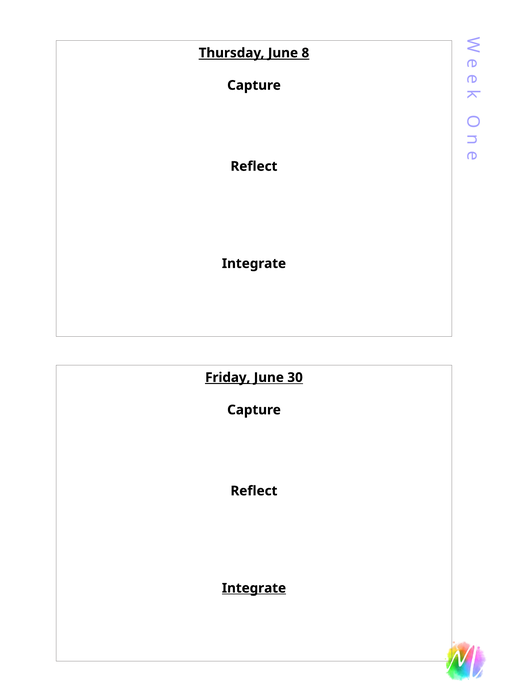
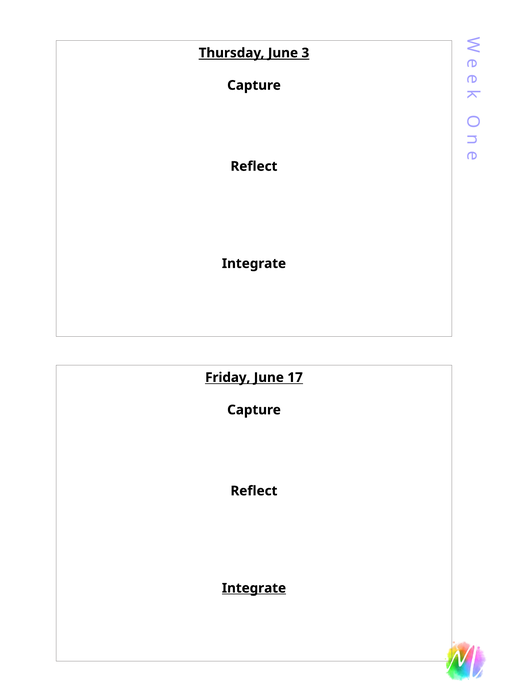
8: 8 -> 3 (305, 53)
Friday underline: present -> none (228, 377)
30: 30 -> 17 (295, 377)
